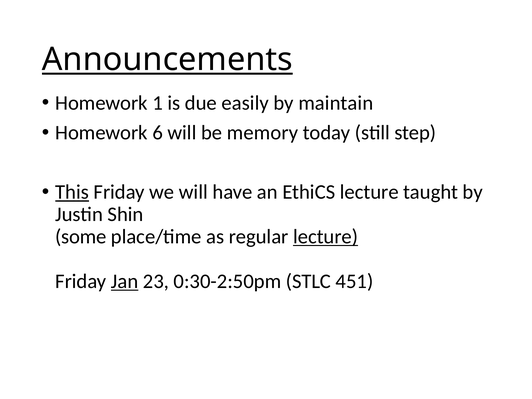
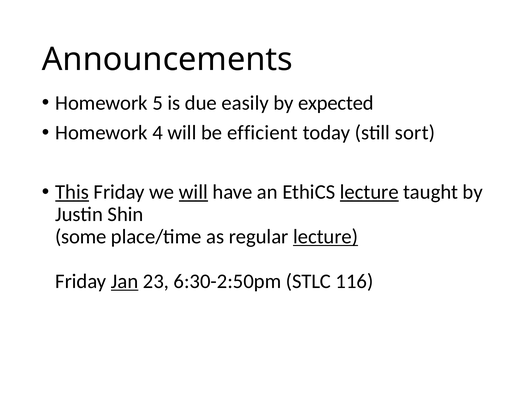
Announcements underline: present -> none (167, 60)
1: 1 -> 5 (158, 103)
maintain: maintain -> expected (336, 103)
6: 6 -> 4 (158, 133)
memory: memory -> efficient (262, 133)
step: step -> sort (415, 133)
will underline: none -> present (193, 192)
lecture underline: none -> present (369, 192)
0:30-2:50pm: 0:30-2:50pm -> 6:30-2:50pm (227, 281)
451: 451 -> 116 (354, 281)
